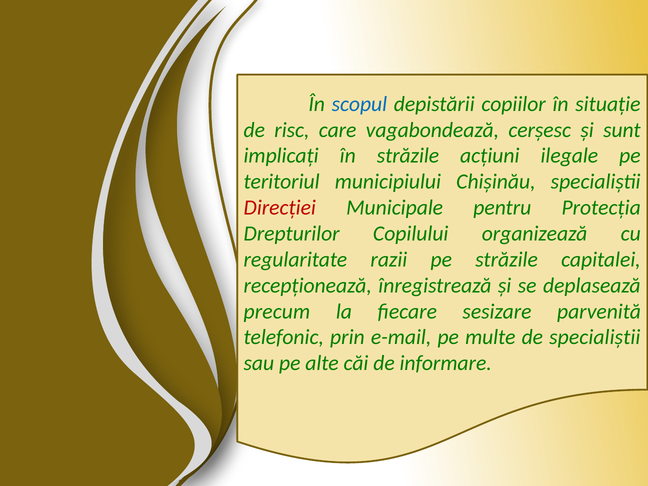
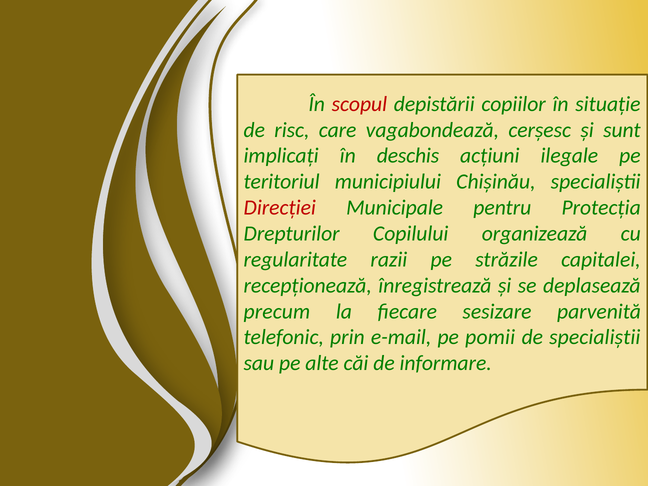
scopul colour: blue -> red (359, 104)
în străzile: străzile -> deschis (408, 156)
multe: multe -> pomii (490, 337)
